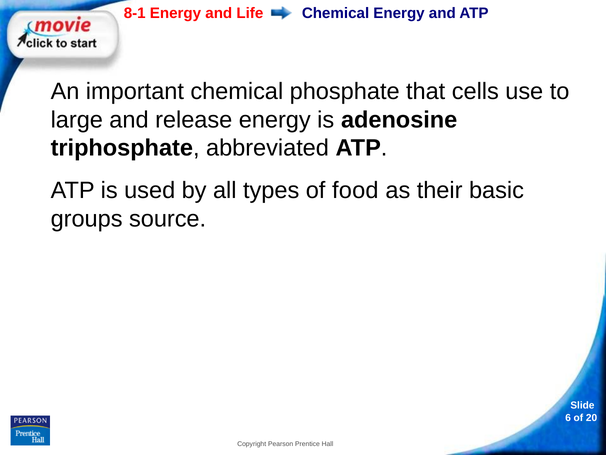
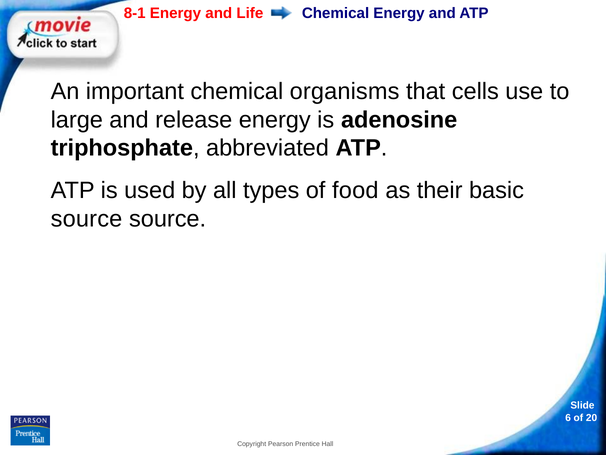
phosphate: phosphate -> organisms (345, 91)
groups: groups -> source (86, 219)
